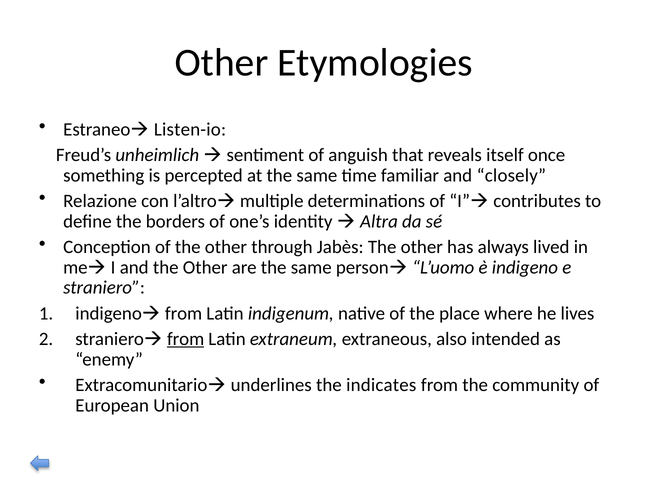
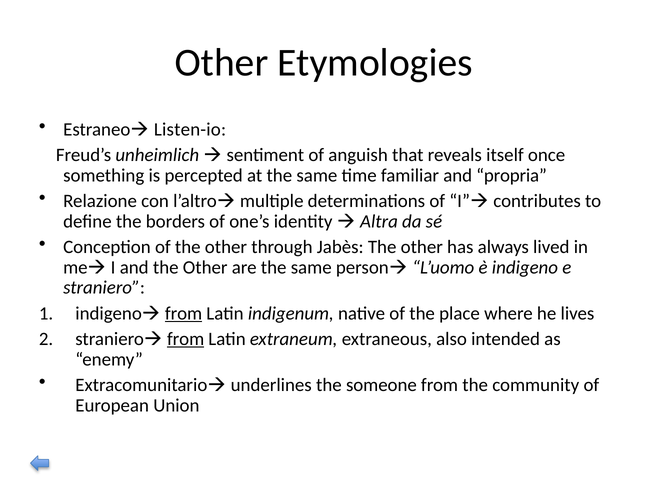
closely: closely -> propria (512, 175)
from underline: none -> present (184, 313)
indicates: indicates -> someone (381, 385)
